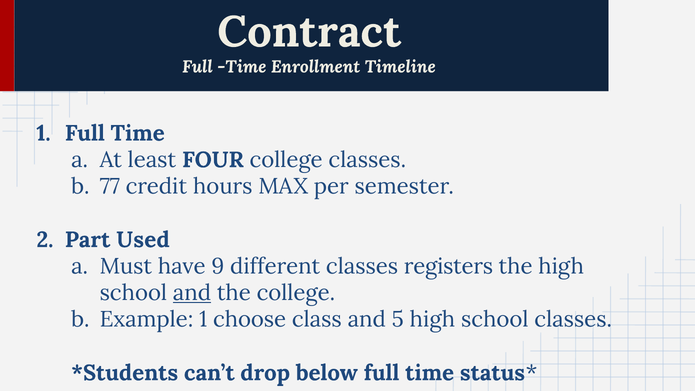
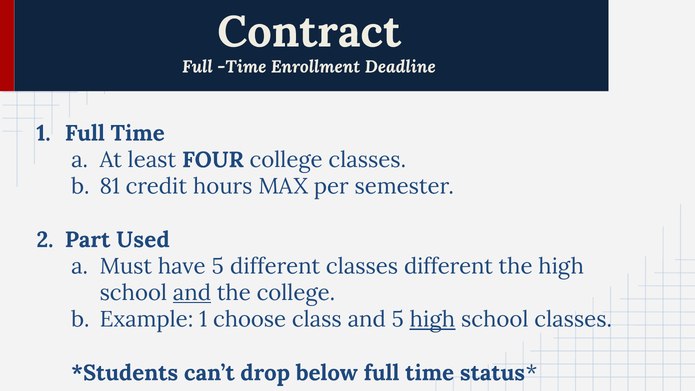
Timeline: Timeline -> Deadline (400, 67)
77: 77 -> 81 (110, 186)
have 9: 9 -> 5 (218, 266)
classes registers: registers -> different (448, 266)
high underline: none -> present (432, 320)
